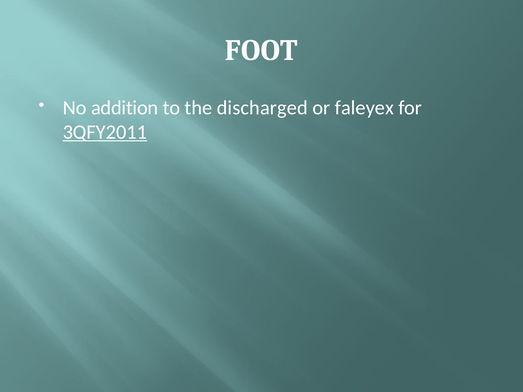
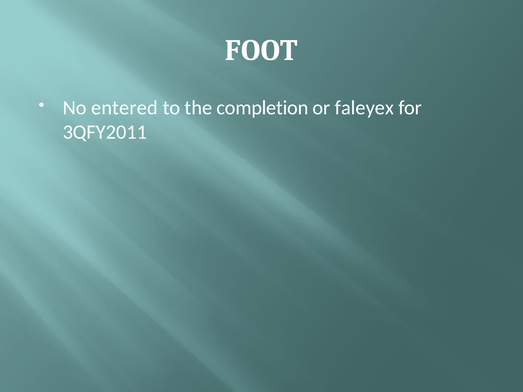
addition: addition -> entered (124, 108)
discharged: discharged -> completion (262, 108)
3QFY2011 underline: present -> none (105, 132)
